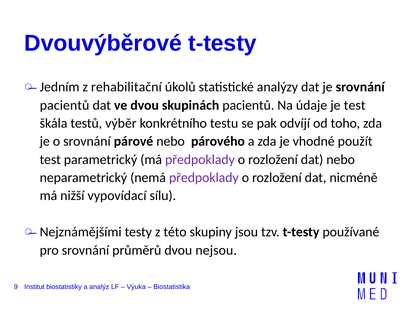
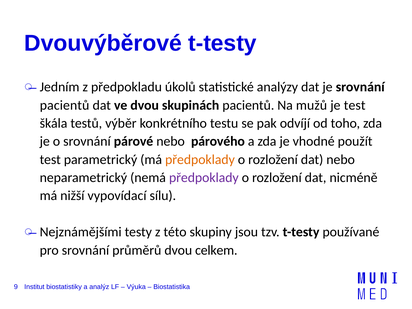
rehabilitační: rehabilitační -> předpokladu (126, 87)
údaje: údaje -> mužů (312, 105)
předpoklady colour: purple -> orange (200, 160)
nejsou: nejsou -> celkem (216, 250)
